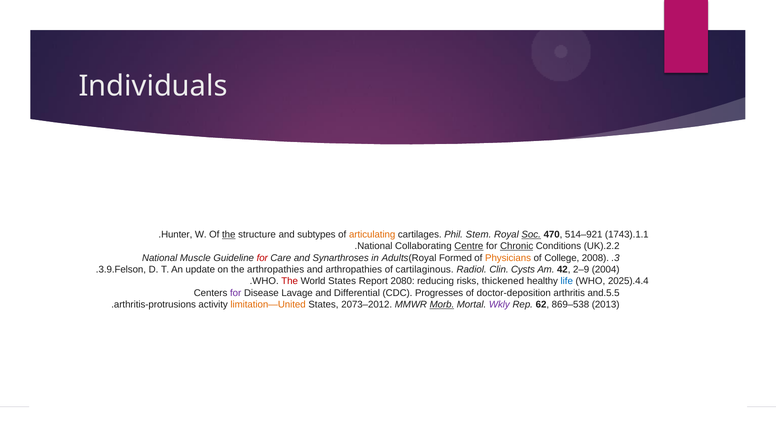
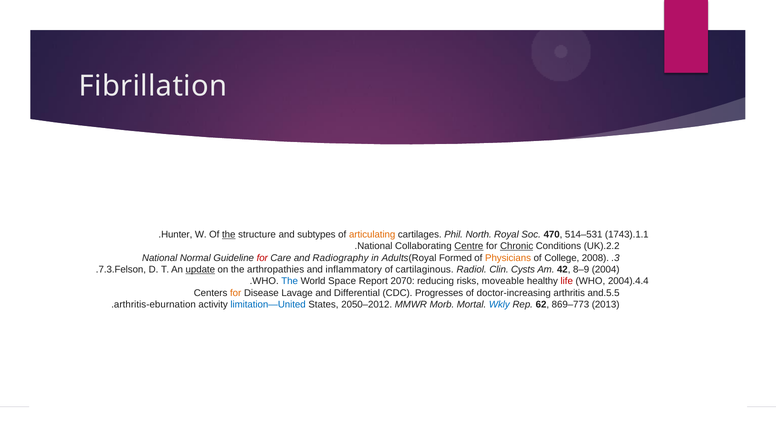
Individuals: Individuals -> Fibrillation (153, 86)
Stem: Stem -> North (479, 234)
Soc underline: present -> none (531, 234)
514–921: 514–921 -> 514–531 (584, 234)
Muscle: Muscle -> Normal (195, 258)
Synarthroses: Synarthroses -> Radiography (341, 258)
3.9.Felson: 3.9.Felson -> 7.3.Felson (122, 269)
update underline: none -> present (200, 269)
and arthropathies: arthropathies -> inflammatory (354, 269)
2–9: 2–9 -> 8–9 (581, 269)
The colour: red -> blue (290, 281)
World States: States -> Space (342, 281)
2080: 2080 -> 2070 (403, 281)
thickened: thickened -> moveable (503, 281)
life colour: blue -> red (567, 281)
WHO 2025: 2025 -> 2004 (620, 281)
for colour: purple -> orange (236, 292)
doctor-deposition: doctor-deposition -> doctor-increasing (514, 292)
arthritis-protrusions: arthritis-protrusions -> arthritis-eburnation (155, 304)
limitation—United colour: orange -> blue (268, 304)
2073–2012: 2073–2012 -> 2050–2012 (367, 304)
Morb underline: present -> none (442, 304)
Wkly colour: purple -> blue (499, 304)
869–538: 869–538 -> 869–773 (570, 304)
